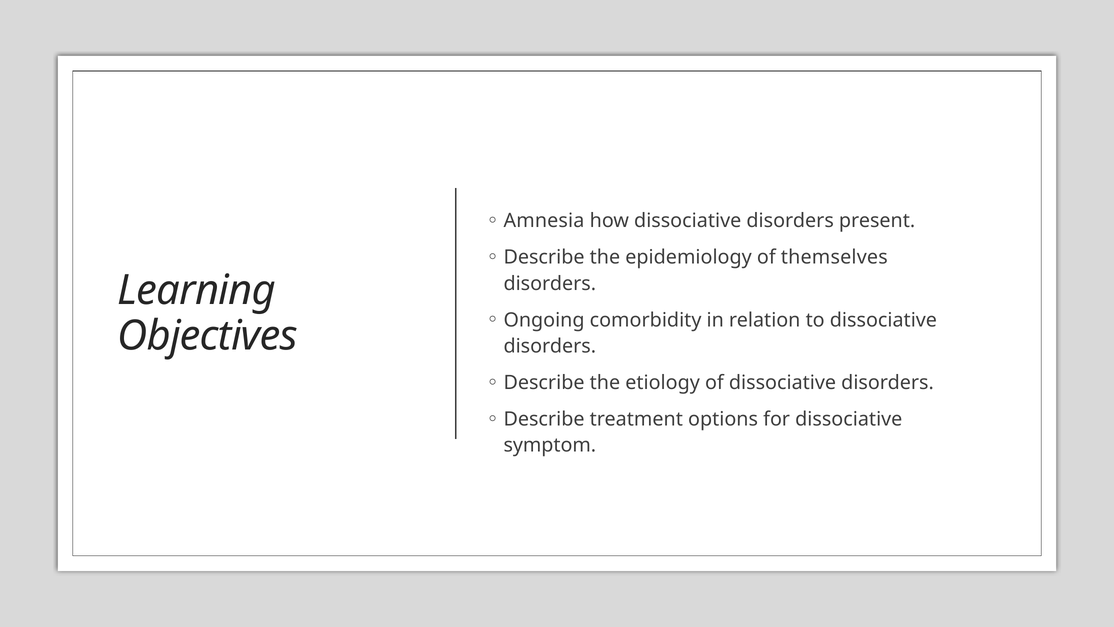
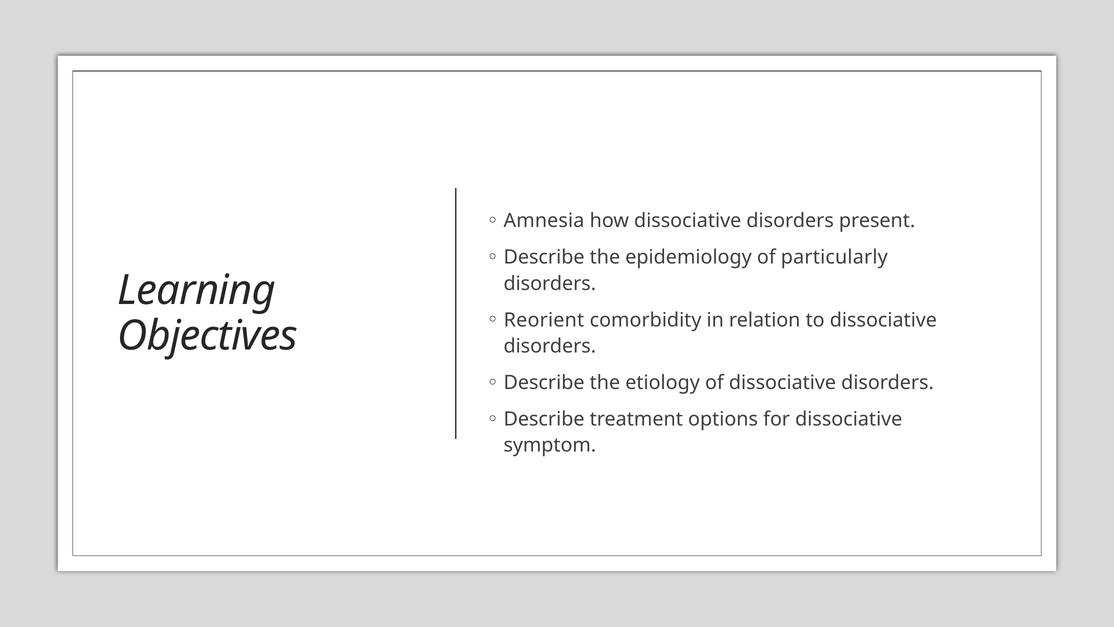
themselves: themselves -> particularly (834, 257)
Ongoing: Ongoing -> Reorient (544, 320)
